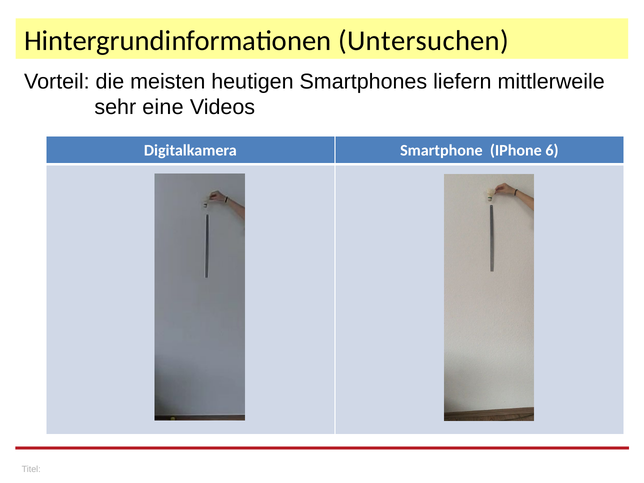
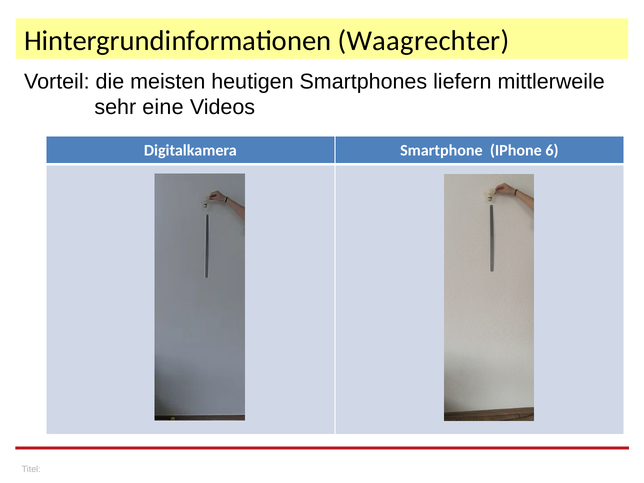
Untersuchen: Untersuchen -> Waagrechter (424, 41)
